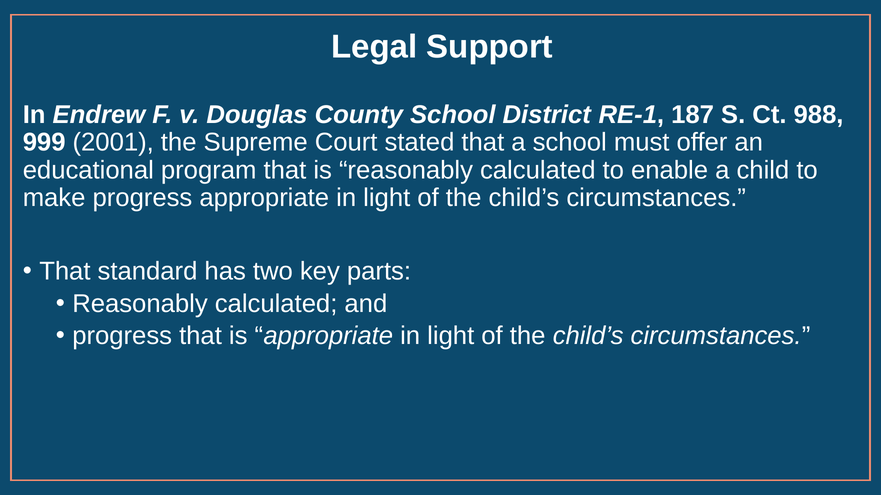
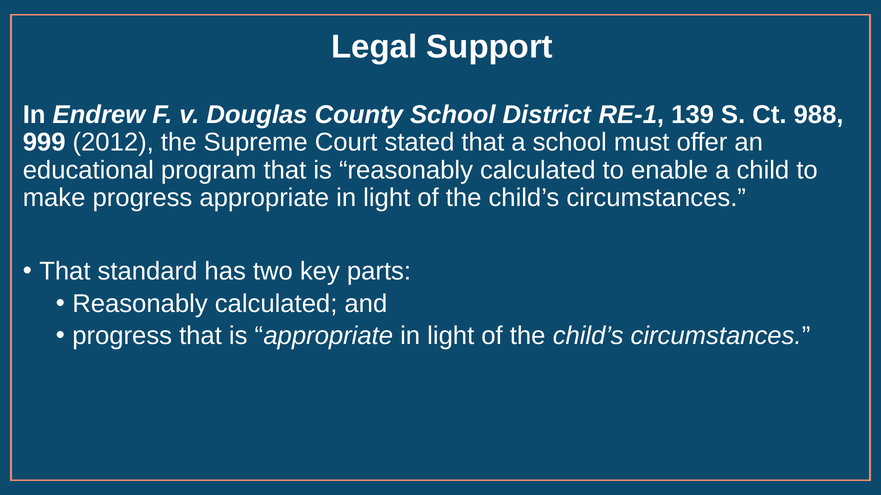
187: 187 -> 139 (693, 115)
2001: 2001 -> 2012 (113, 143)
